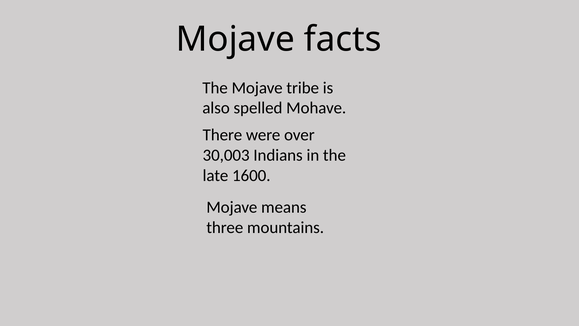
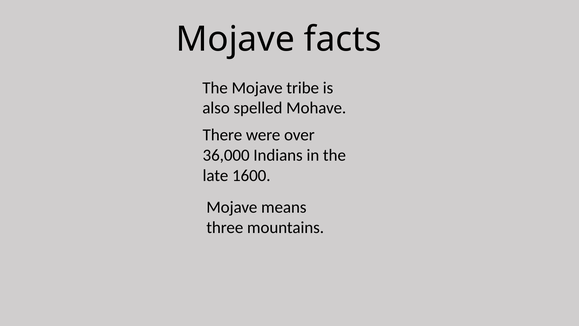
30,003: 30,003 -> 36,000 (226, 155)
